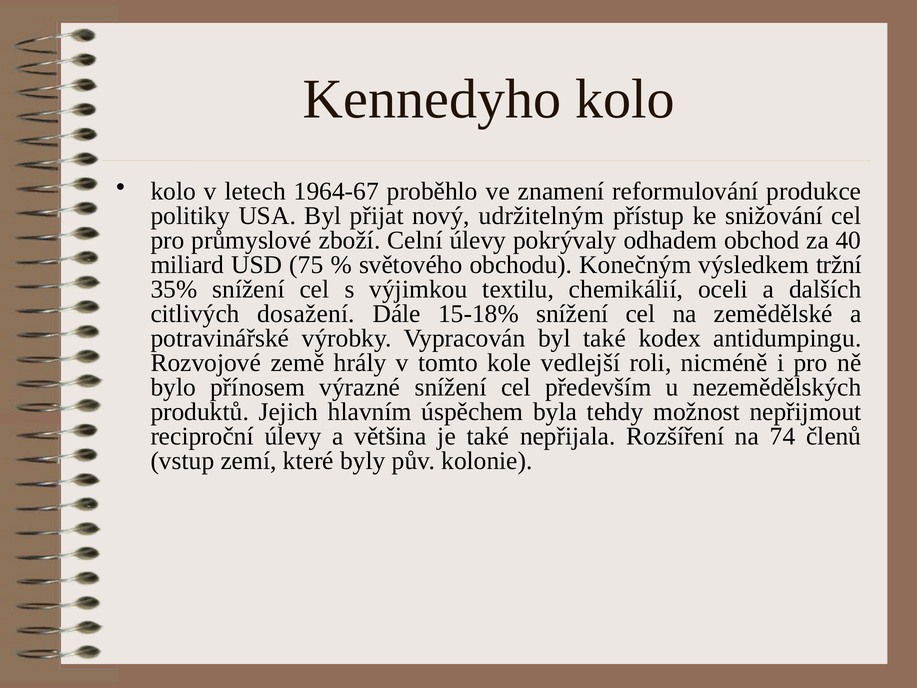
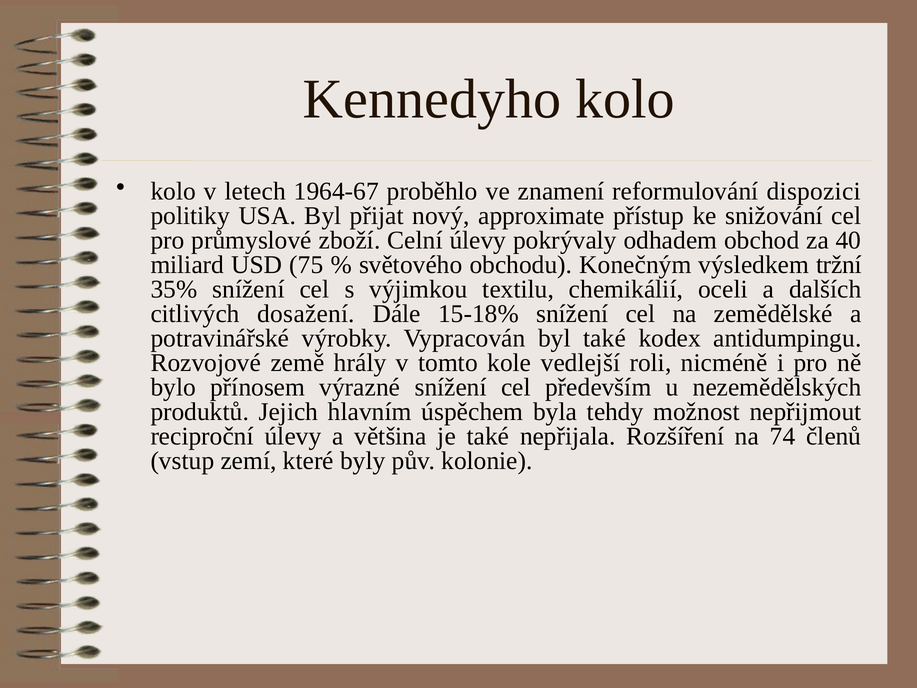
produkce: produkce -> dispozici (814, 191)
udržitelným: udržitelným -> approximate (542, 216)
